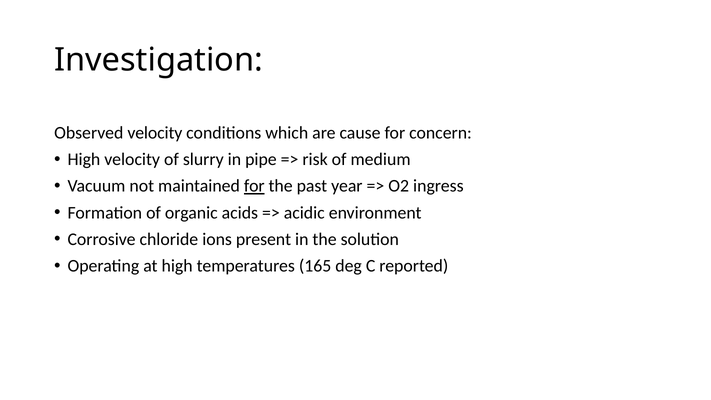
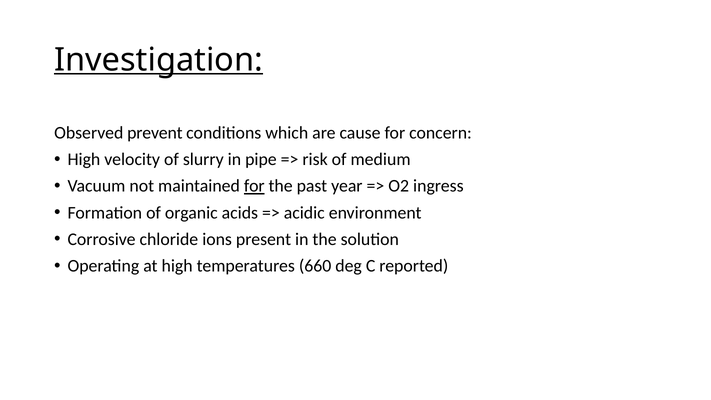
Investigation underline: none -> present (159, 60)
Observed velocity: velocity -> prevent (155, 133)
165: 165 -> 660 (315, 266)
